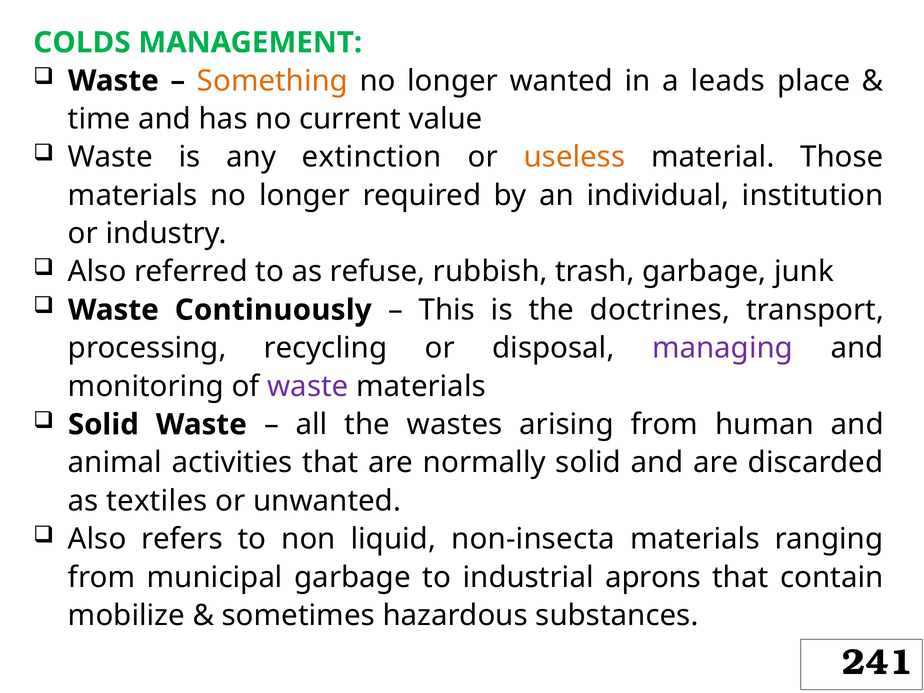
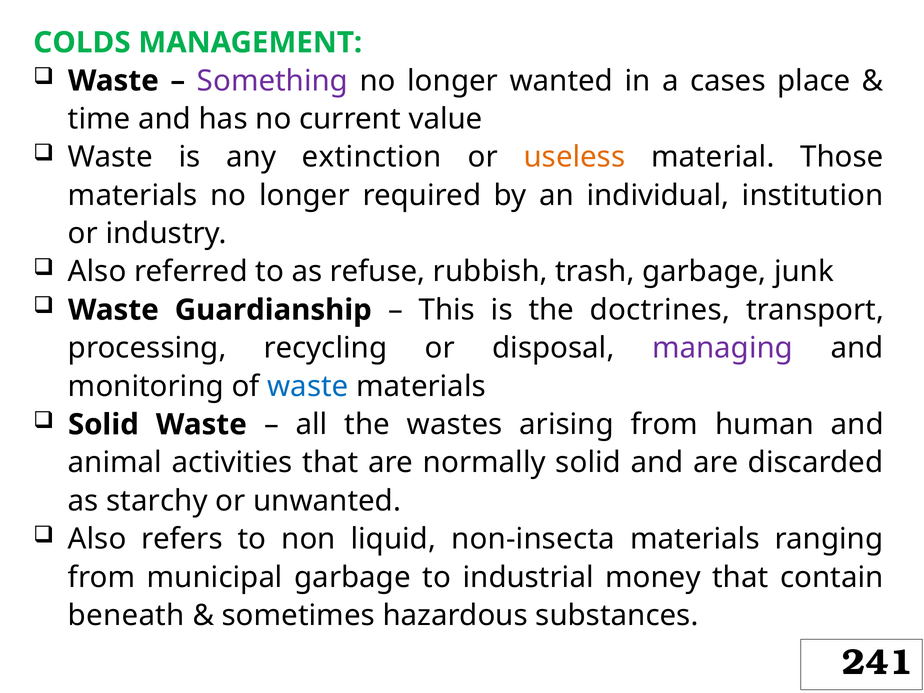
Something colour: orange -> purple (273, 81)
leads: leads -> cases (728, 81)
Continuously: Continuously -> Guardianship (273, 310)
waste colour: purple -> blue (308, 386)
textiles: textiles -> starchy (157, 501)
aprons: aprons -> money (653, 577)
mobilize: mobilize -> beneath (126, 616)
